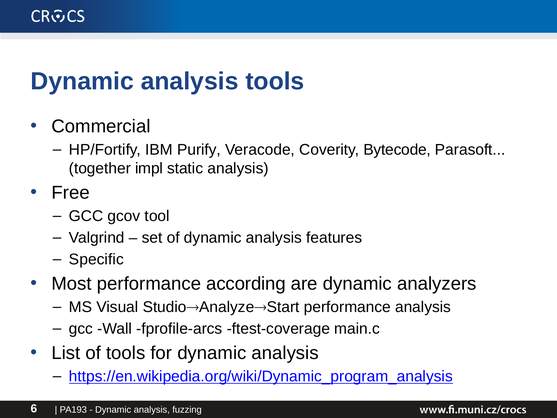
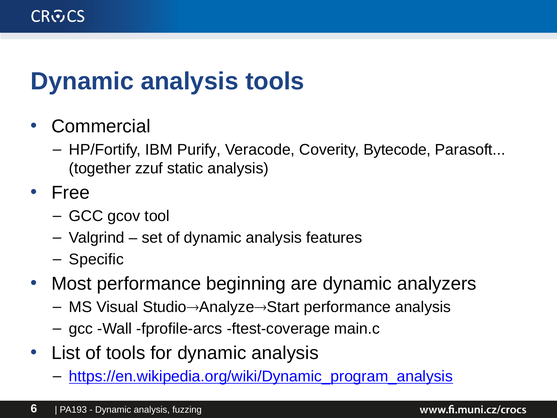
impl: impl -> zzuf (149, 168)
according: according -> beginning (246, 284)
